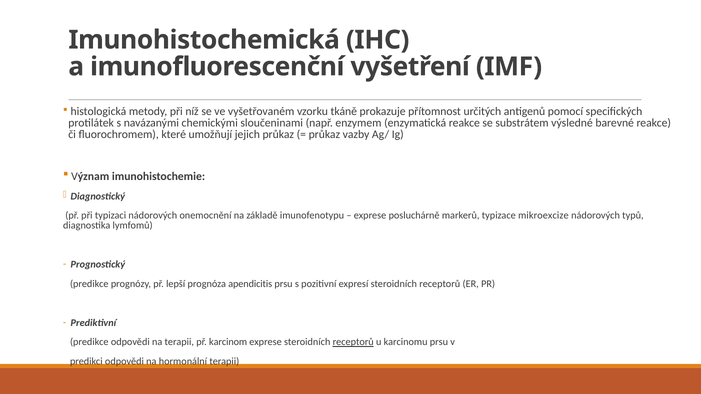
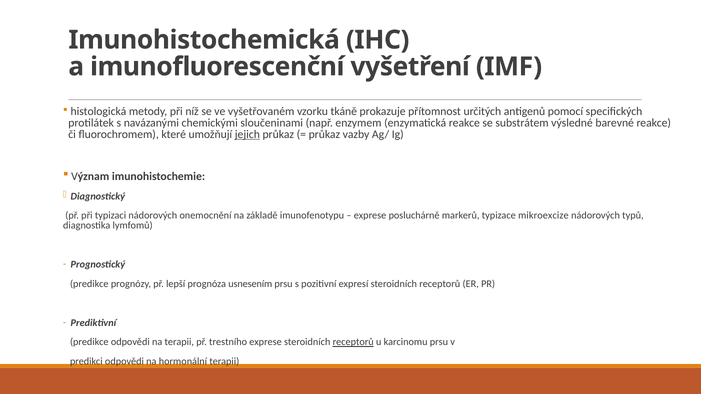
jejich underline: none -> present (247, 134)
apendicitis: apendicitis -> usnesením (250, 284)
karcinom: karcinom -> trestního (228, 342)
